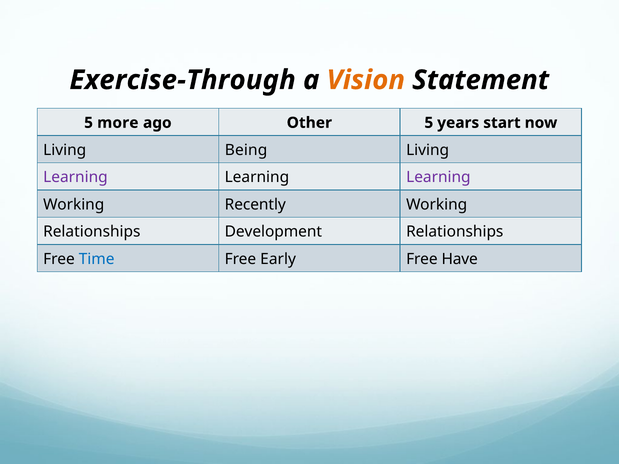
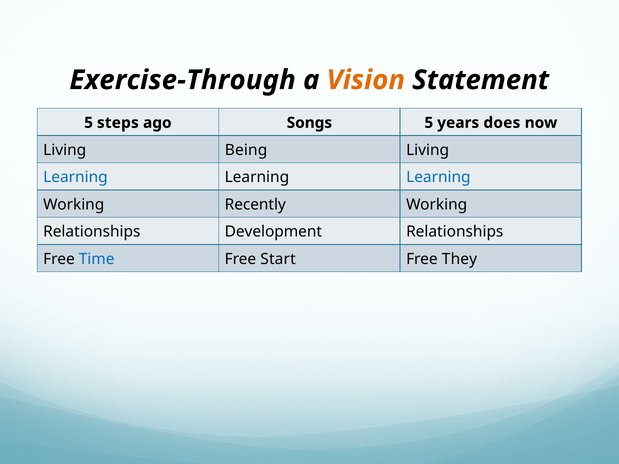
more: more -> steps (118, 123)
Other: Other -> Songs (309, 123)
start: start -> does (502, 123)
Learning colour: purple -> blue (75, 177)
Learning colour: purple -> blue (438, 177)
Early: Early -> Start (278, 259)
Have: Have -> They (459, 259)
